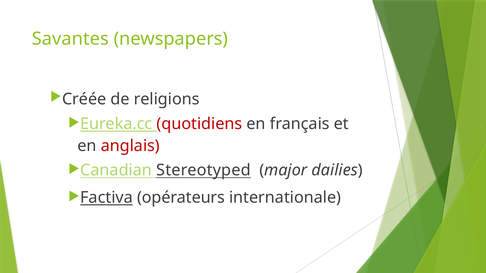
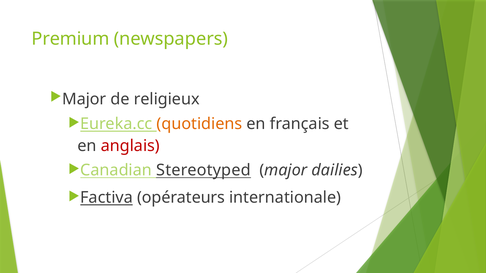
Savantes: Savantes -> Premium (71, 39)
Créée: Créée -> Major (84, 99)
religions: religions -> religieux (167, 99)
quotidiens colour: red -> orange (199, 124)
